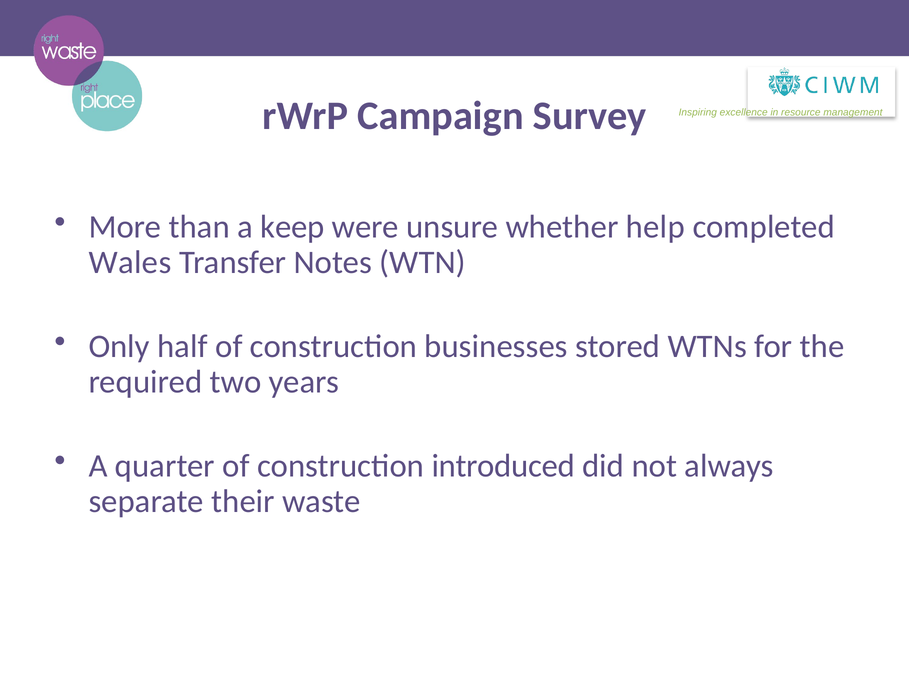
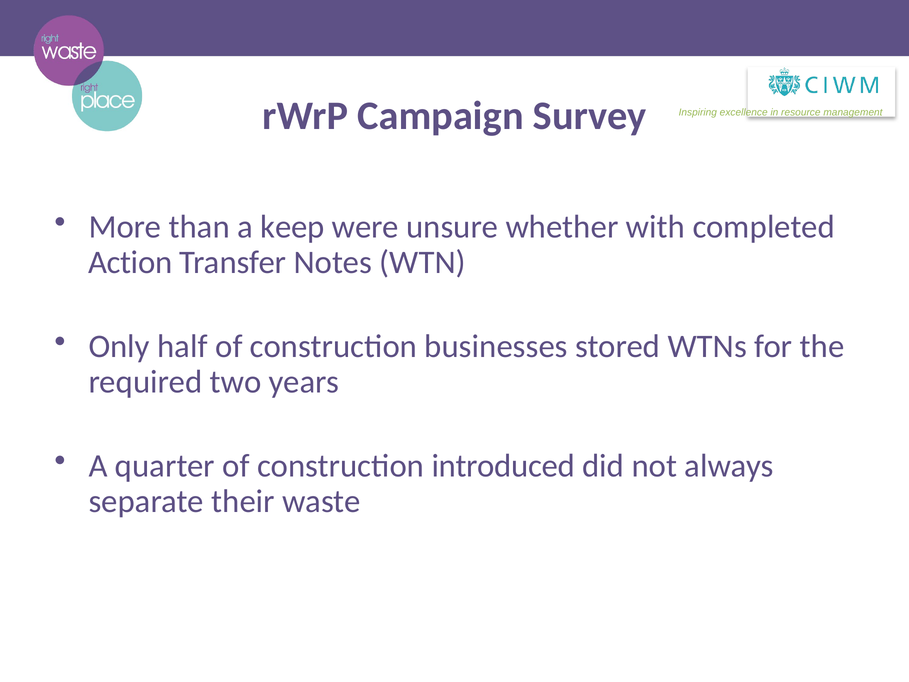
help: help -> with (655, 227)
Wales: Wales -> Action (130, 262)
